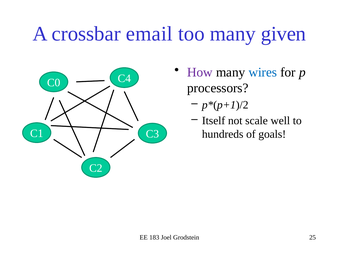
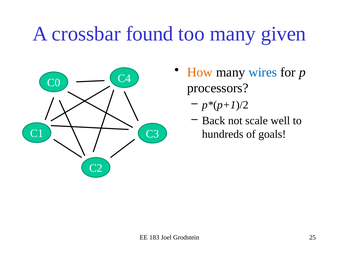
email: email -> found (150, 34)
How colour: purple -> orange (200, 72)
Itself: Itself -> Back (214, 121)
